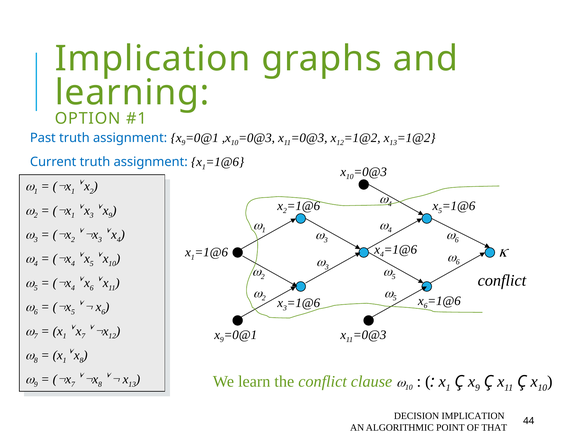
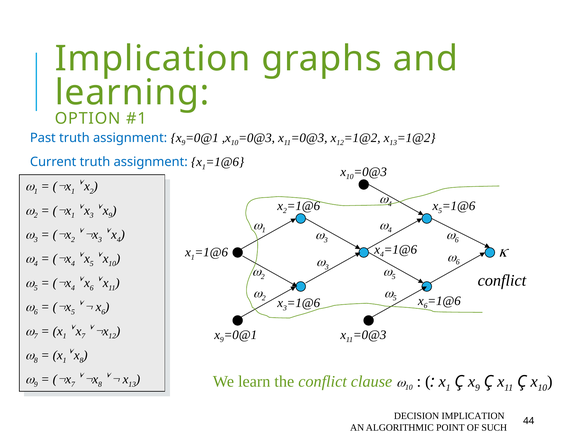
THAT: THAT -> SUCH (494, 427)
